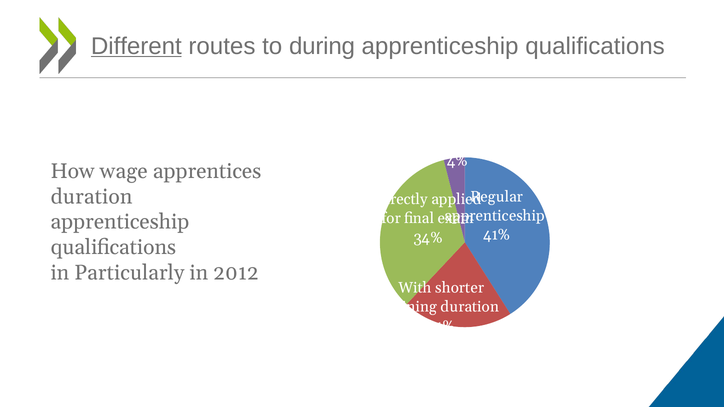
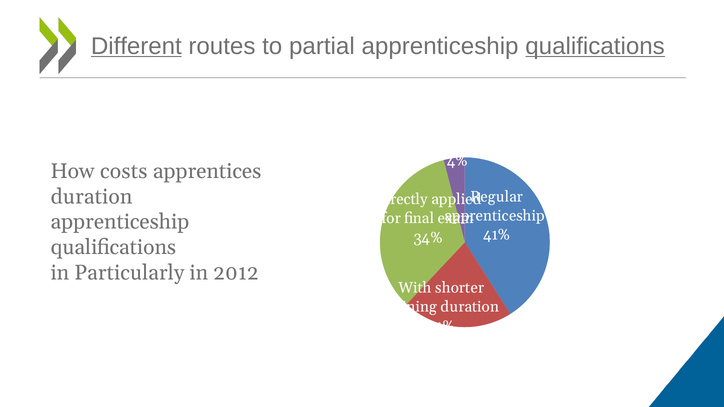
during: during -> partial (322, 46)
qualifications underline: none -> present (595, 46)
wage: wage -> costs (124, 171)
